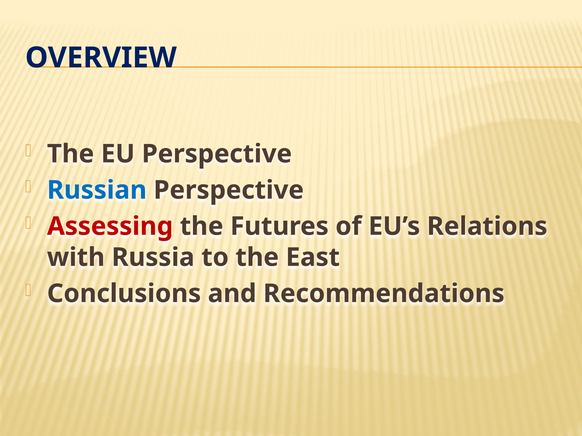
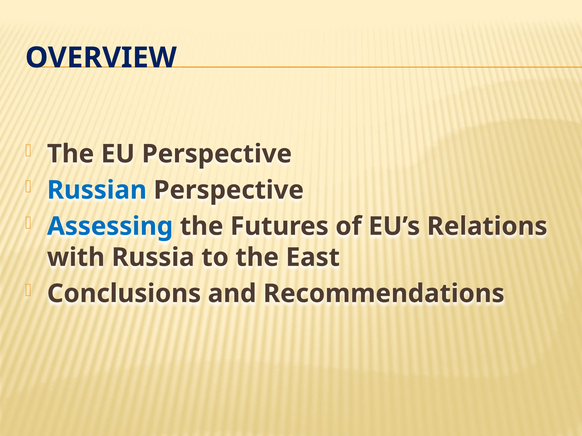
Assessing colour: red -> blue (110, 227)
